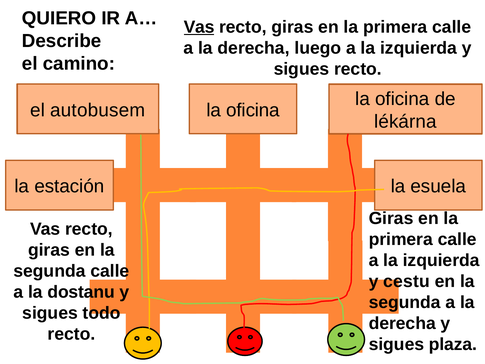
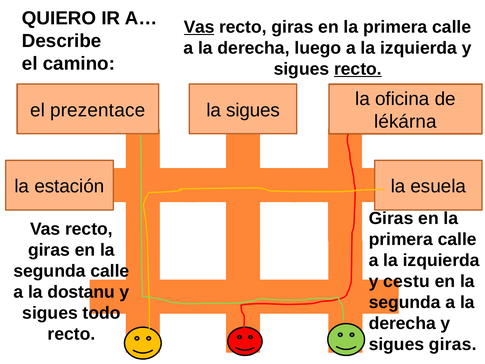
recto underline: none -> present (358, 69)
autobusem: autobusem -> prezentace (98, 110)
oficina: oficina -> sigues (253, 110)
sigues plaza: plaza -> giras (453, 344)
